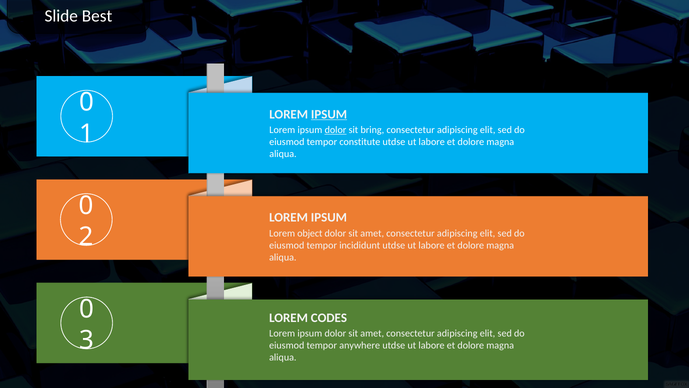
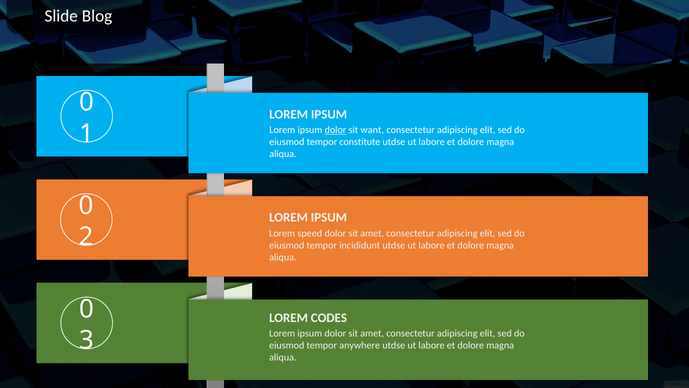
Best: Best -> Blog (97, 16)
IPSUM underline: present -> none (329, 114)
bring: bring -> want (372, 130)
object: object -> speed (310, 233)
